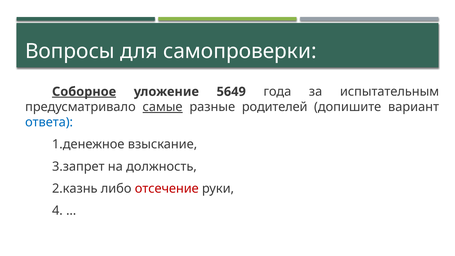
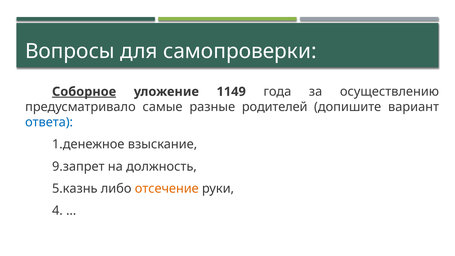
5649: 5649 -> 1149 (231, 92)
испытательным: испытательным -> осуществлению (390, 92)
самые underline: present -> none (163, 107)
3.запрет: 3.запрет -> 9.запрет (78, 166)
2.казнь: 2.казнь -> 5.казнь (75, 188)
отсечение colour: red -> orange (167, 188)
